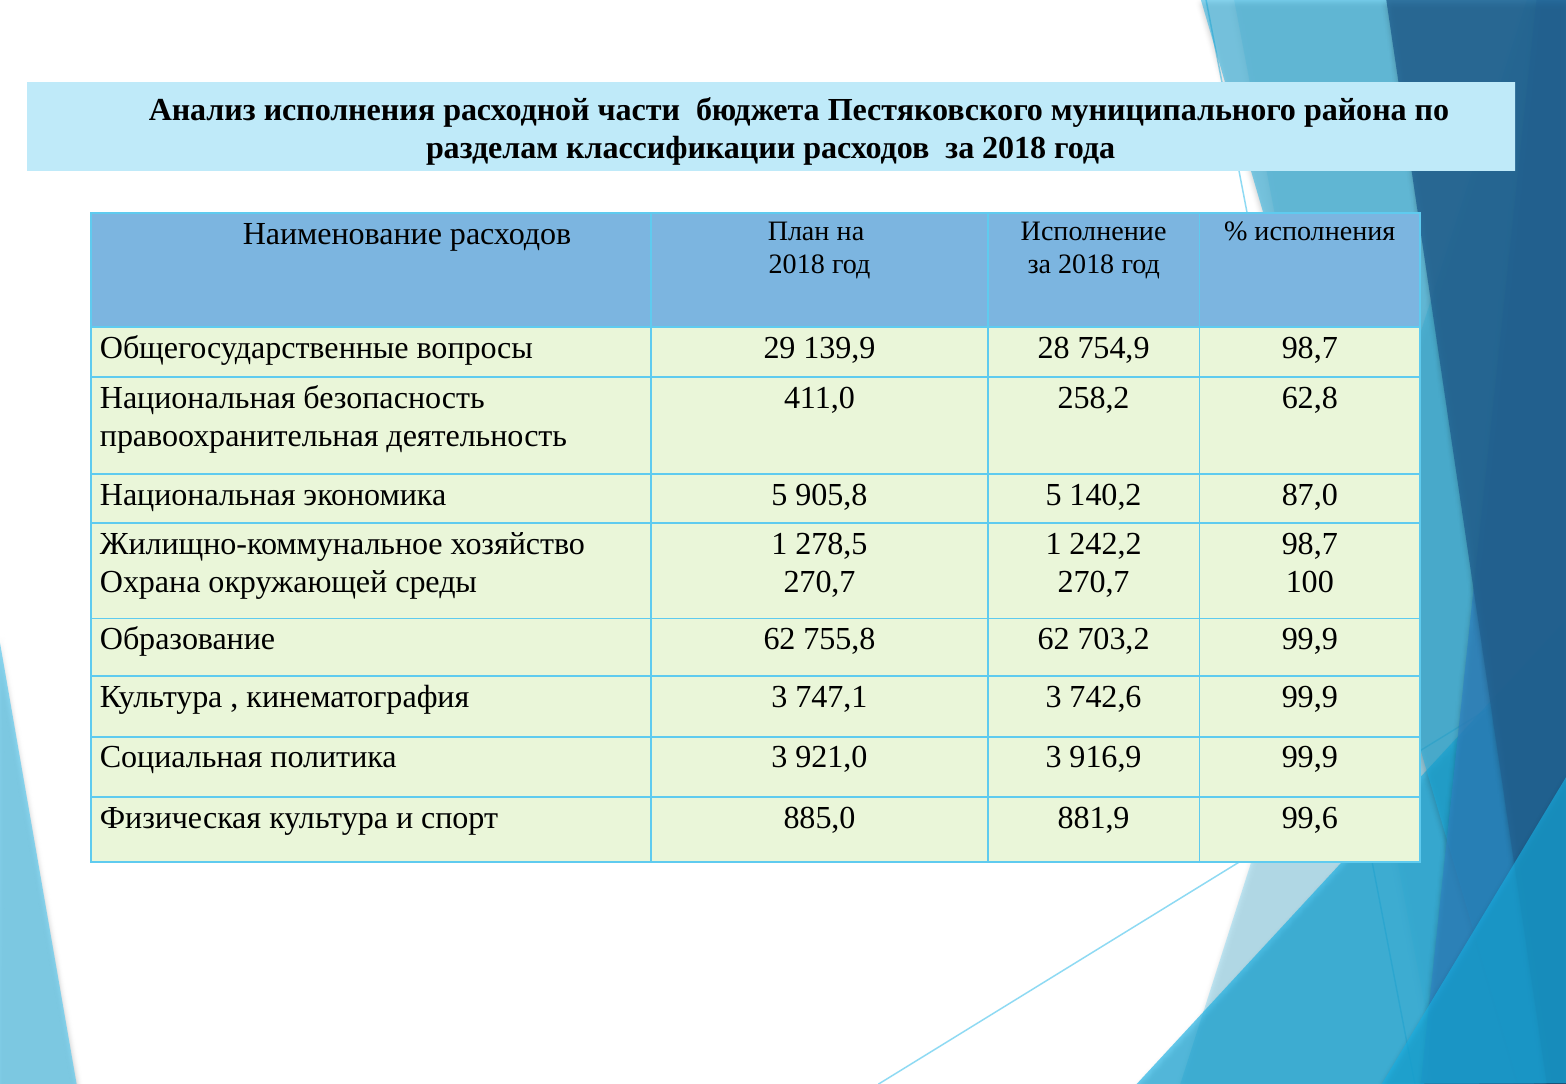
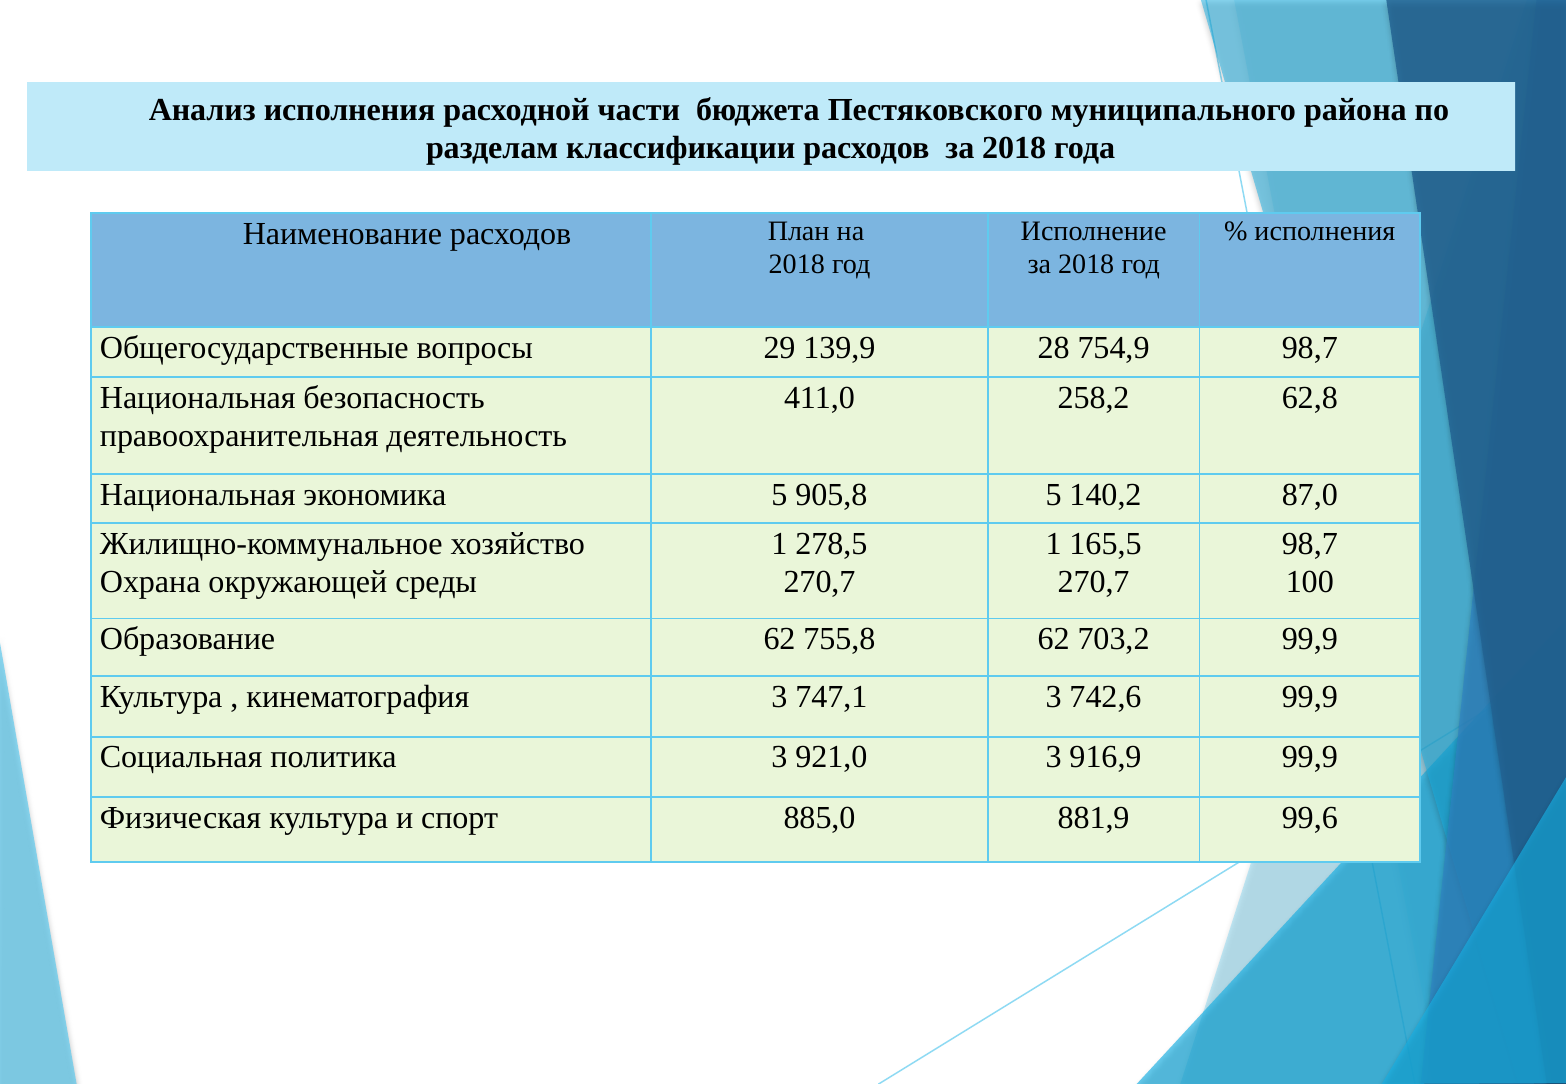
242,2: 242,2 -> 165,5 (1106, 544)
